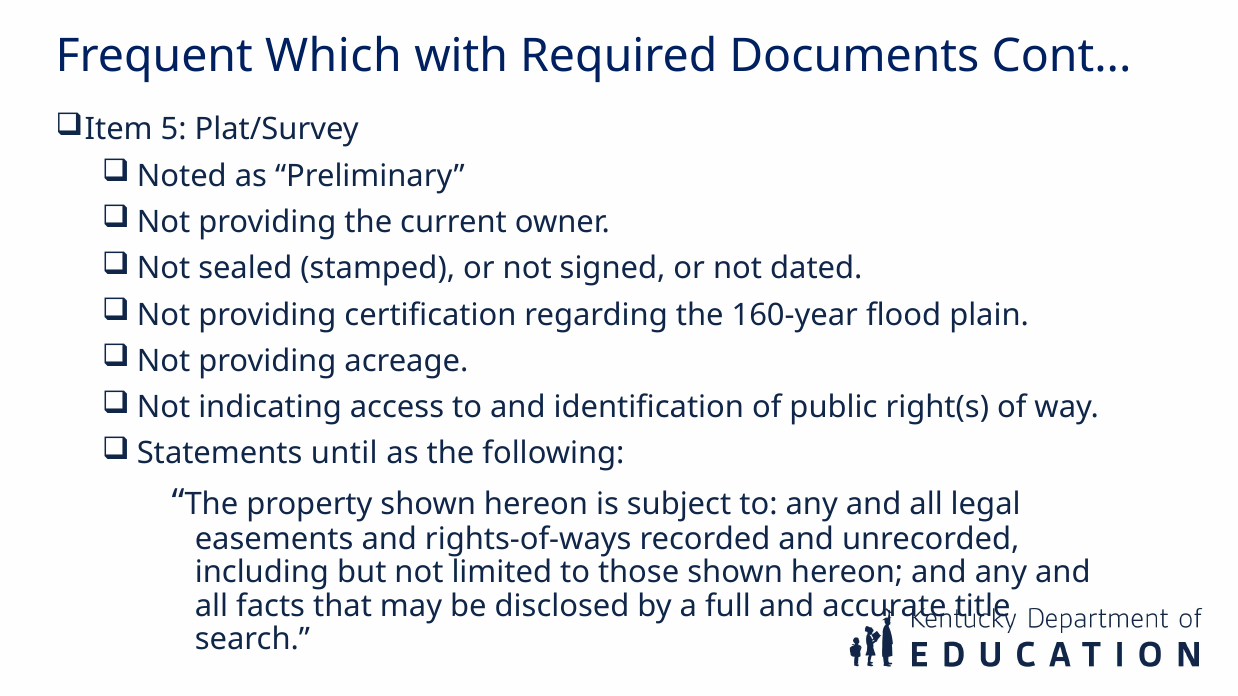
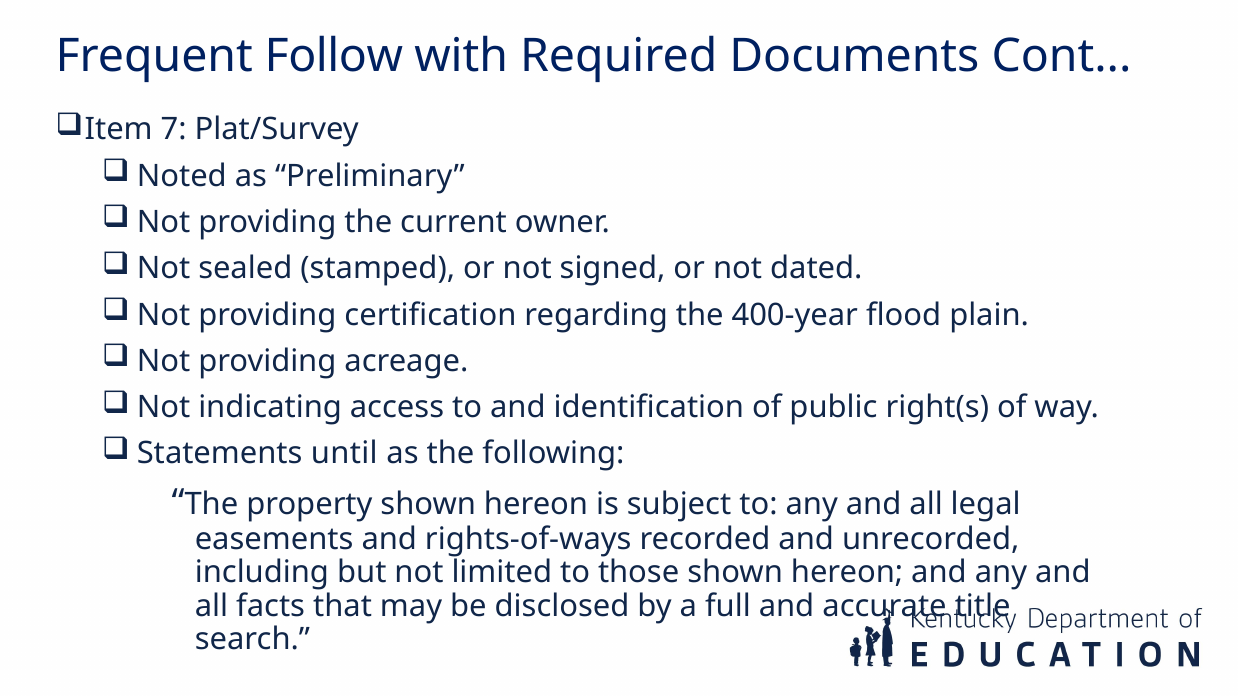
Which: Which -> Follow (334, 56)
5: 5 -> 7 (174, 130)
160-year: 160-year -> 400-year (795, 315)
